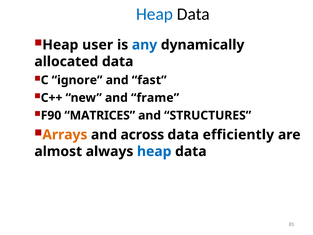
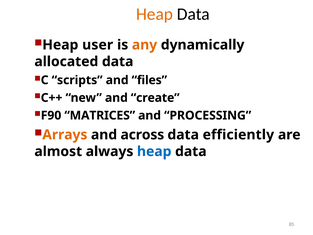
Heap colour: blue -> orange (155, 14)
any colour: blue -> orange (145, 45)
ignore: ignore -> scripts (77, 80)
fast: fast -> files (149, 80)
frame: frame -> create (155, 98)
STRUCTURES: STRUCTURES -> PROCESSING (208, 115)
